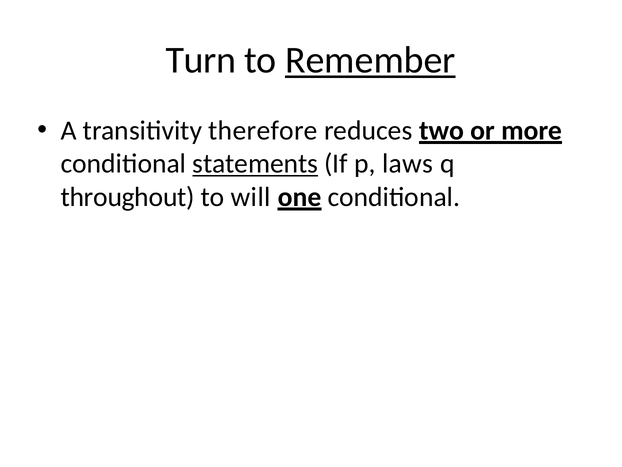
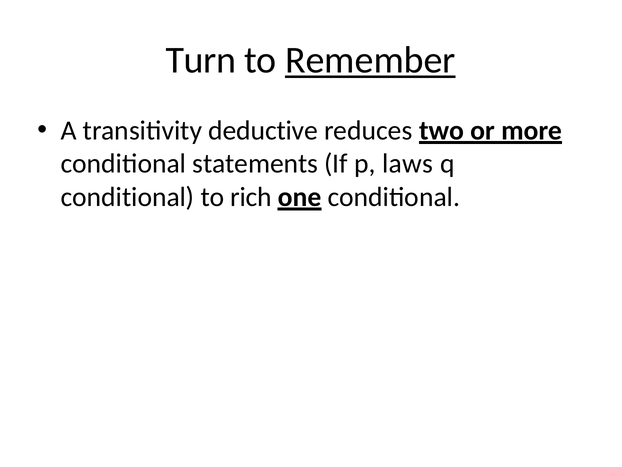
therefore: therefore -> deductive (263, 130)
statements underline: present -> none (255, 164)
throughout: throughout -> conditional (128, 197)
will: will -> rich (251, 197)
